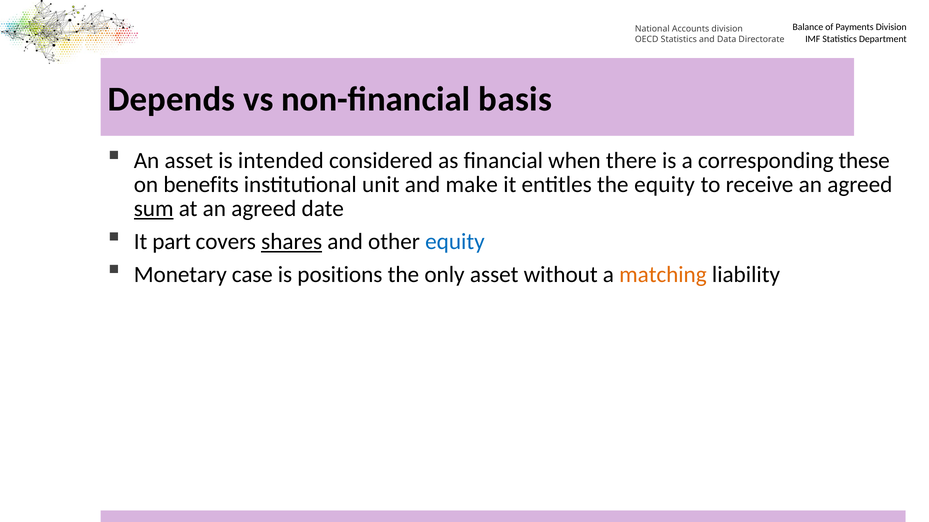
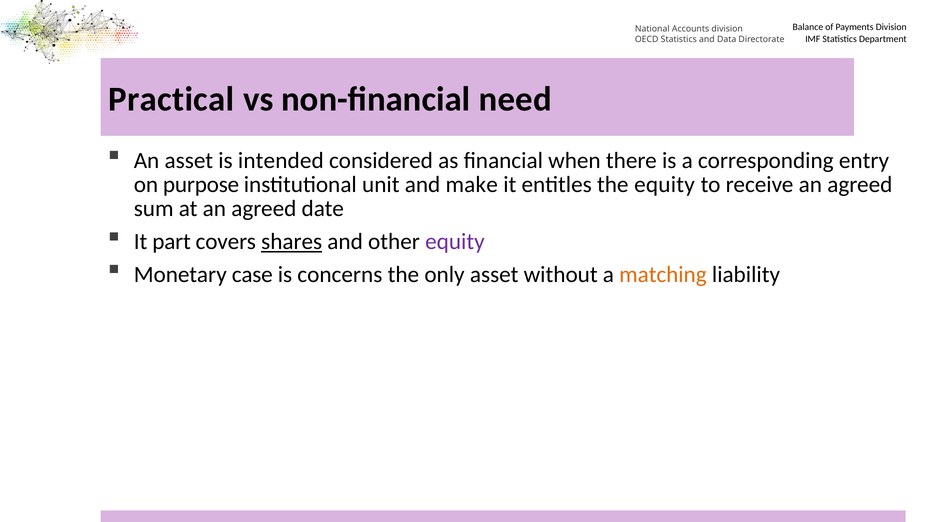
Depends: Depends -> Practical (171, 99)
basis: basis -> need (515, 99)
these: these -> entry (864, 161)
benefits: benefits -> purpose (201, 185)
sum underline: present -> none (154, 209)
equity colour: blue -> purple (455, 242)
positions: positions -> concerns (340, 275)
